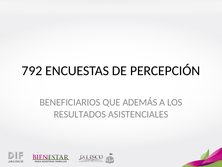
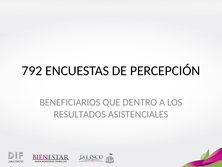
ADEMÁS: ADEMÁS -> DENTRO (140, 102)
